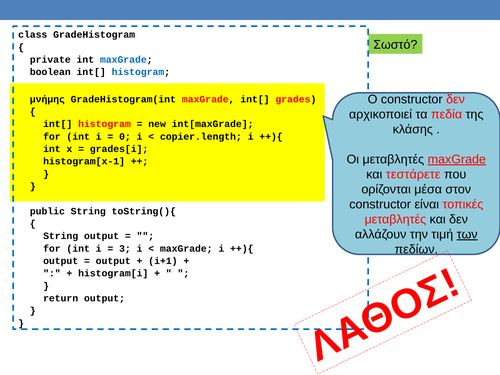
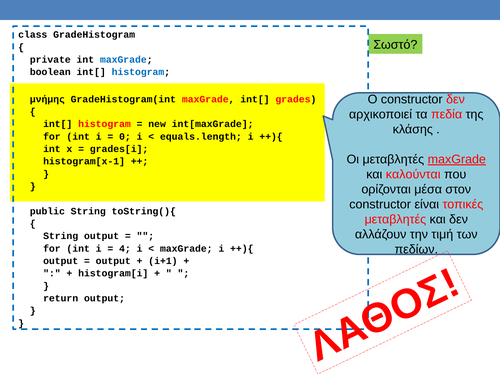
copier.length: copier.length -> equals.length (201, 137)
τεστάρετε: τεστάρετε -> καλούνται (413, 174)
των underline: present -> none (467, 234)
3: 3 -> 4 (125, 249)
